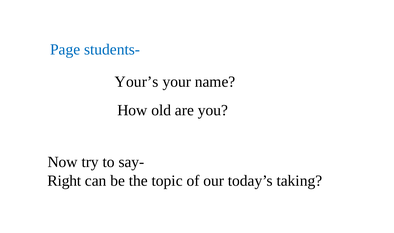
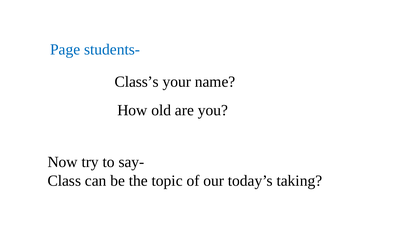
Your’s: Your’s -> Class’s (137, 82)
Right: Right -> Class (64, 180)
